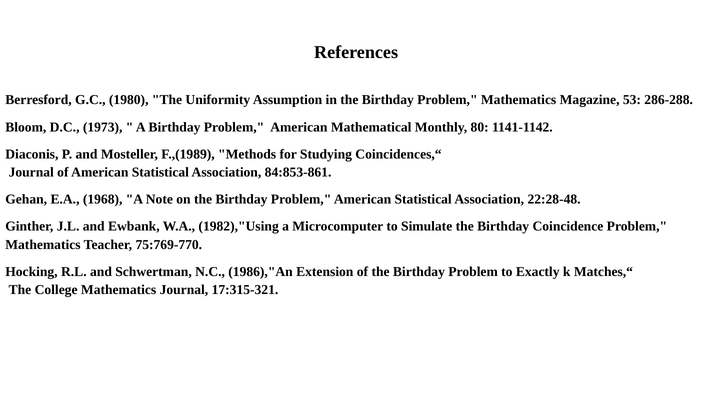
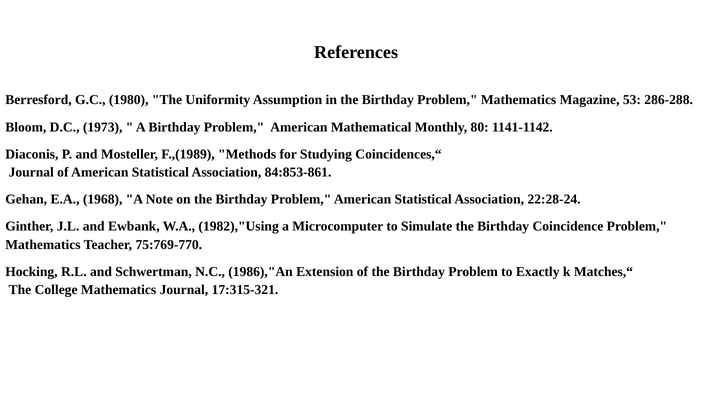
22:28-48: 22:28-48 -> 22:28-24 (554, 199)
